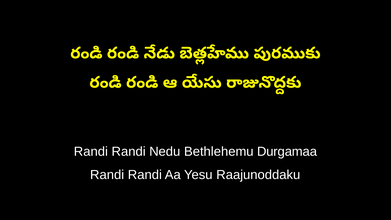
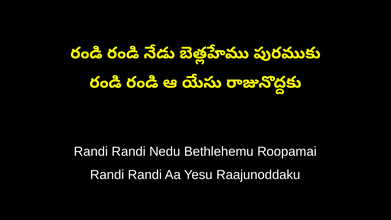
Durgamaa: Durgamaa -> Roopamai (287, 151)
